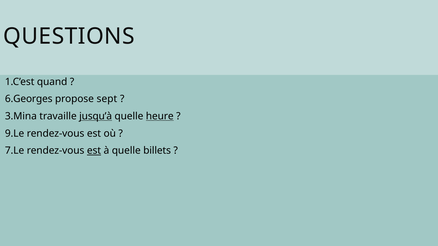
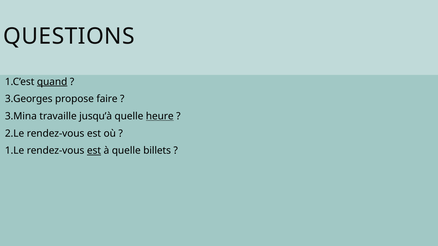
quand underline: none -> present (52, 82)
6.Georges: 6.Georges -> 3.Georges (29, 99)
sept: sept -> faire (107, 99)
jusqu’à underline: present -> none (96, 116)
9.Le: 9.Le -> 2.Le (15, 134)
7.Le: 7.Le -> 1.Le (15, 151)
